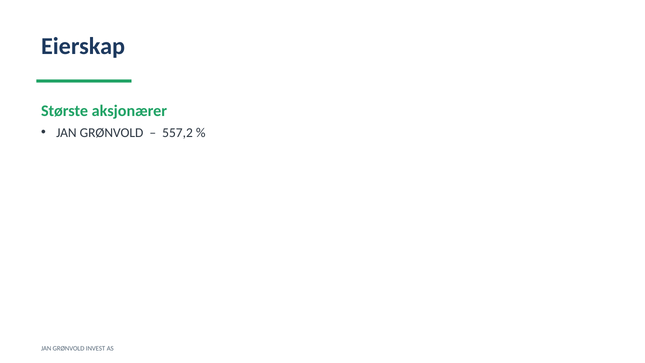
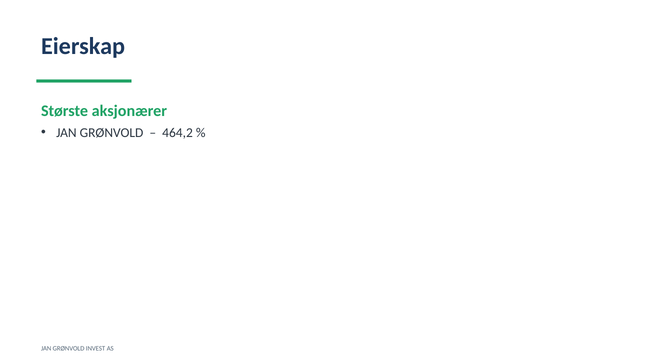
557,2: 557,2 -> 464,2 (178, 133)
